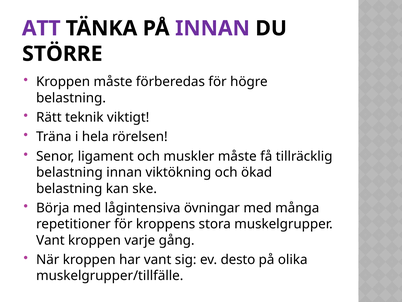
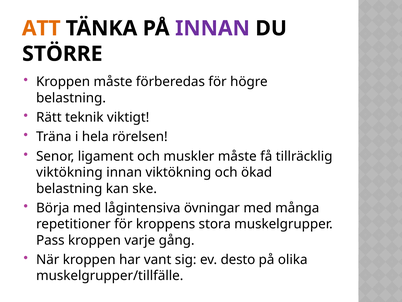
ATT colour: purple -> orange (41, 28)
belastning: belastning -> viktökning (69, 172)
Vant: Vant -> Pass (50, 240)
